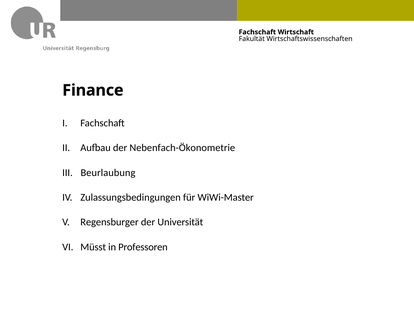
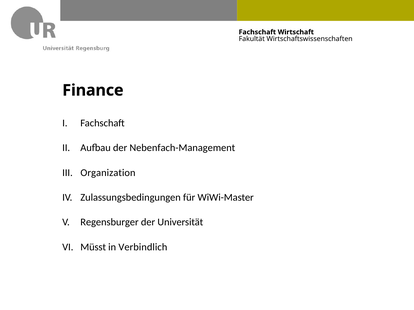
Nebenfach-Ökonometrie: Nebenfach-Ökonometrie -> Nebenfach-Management (182, 148)
Beurlaubung: Beurlaubung -> Organization (108, 173)
Professoren: Professoren -> Verbindlich (143, 247)
